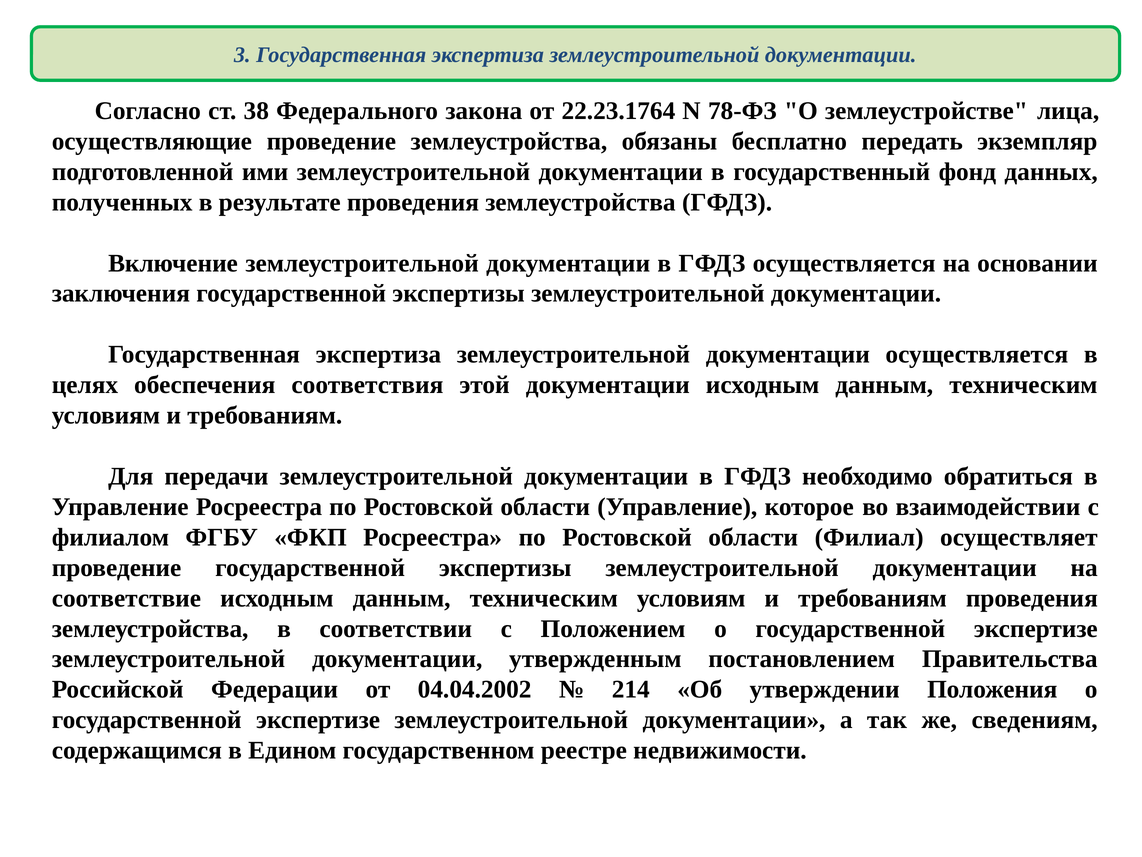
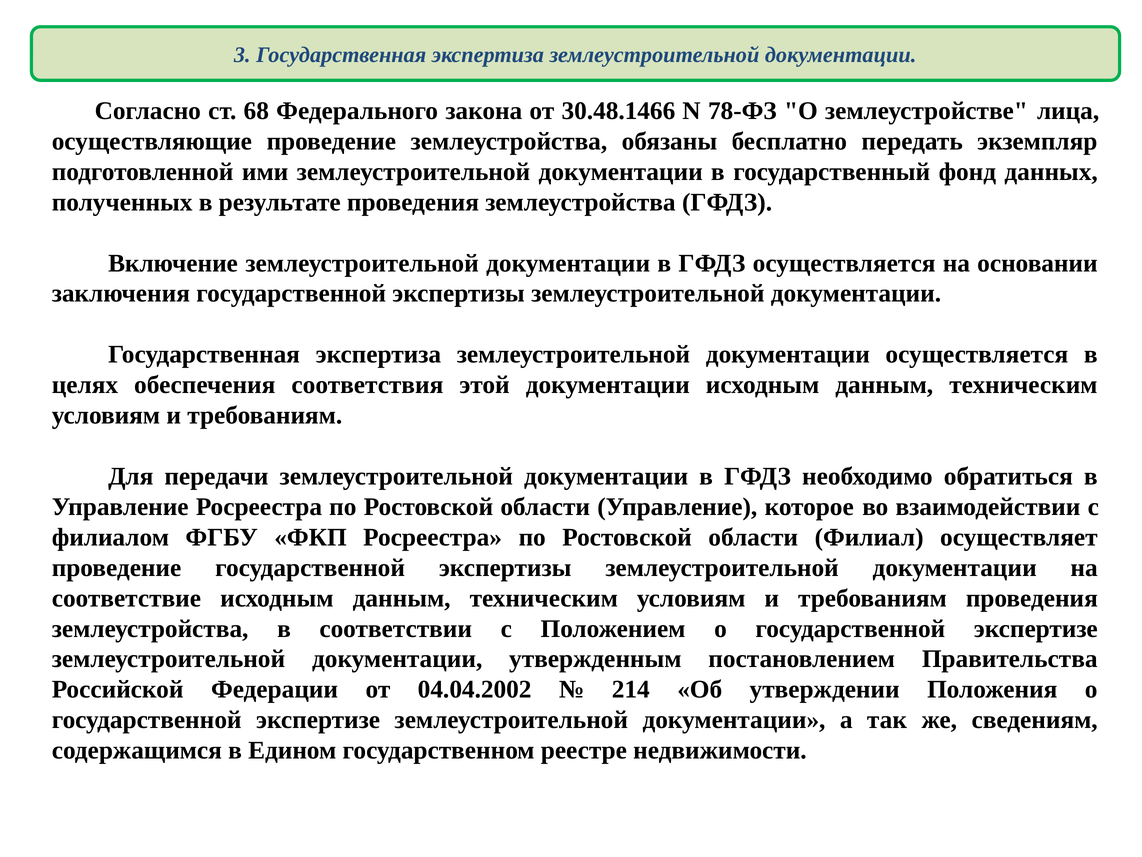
38: 38 -> 68 (256, 111)
22.23.1764: 22.23.1764 -> 30.48.1466 (618, 111)
